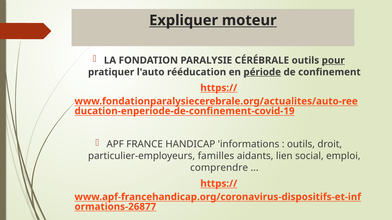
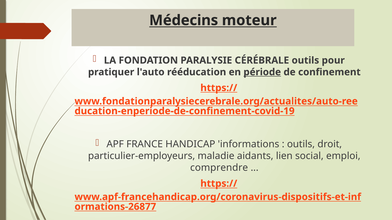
Expliquer: Expliquer -> Médecins (184, 20)
pour underline: present -> none (333, 60)
familles: familles -> maladie (216, 156)
